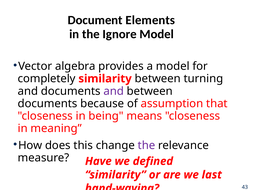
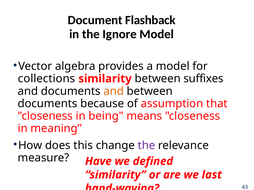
Elements: Elements -> Flashback (150, 20)
completely: completely -> collections (47, 79)
turning: turning -> suffixes (203, 79)
and colour: purple -> orange (114, 91)
